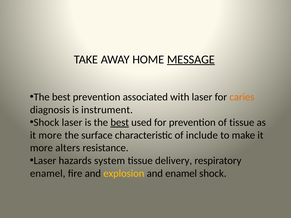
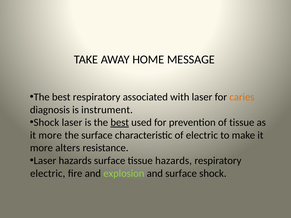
MESSAGE underline: present -> none (191, 59)
best prevention: prevention -> respiratory (97, 97)
of include: include -> electric (202, 135)
hazards system: system -> surface (110, 161)
tissue delivery: delivery -> hazards (174, 161)
enamel: enamel -> electric (48, 174)
explosion colour: yellow -> light green (124, 174)
and enamel: enamel -> surface (181, 174)
